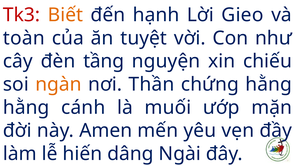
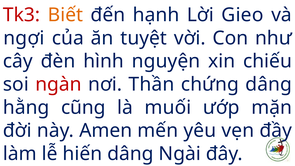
toàn: toàn -> ngợi (24, 38)
tầng: tầng -> hình (104, 61)
ngàn colour: orange -> red (58, 84)
chứng hằng: hằng -> dâng (269, 84)
cánh: cánh -> cũng (83, 107)
